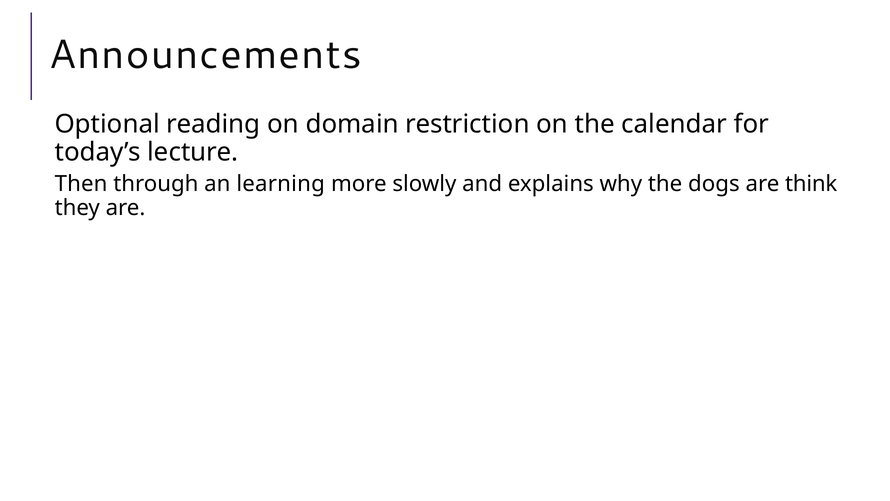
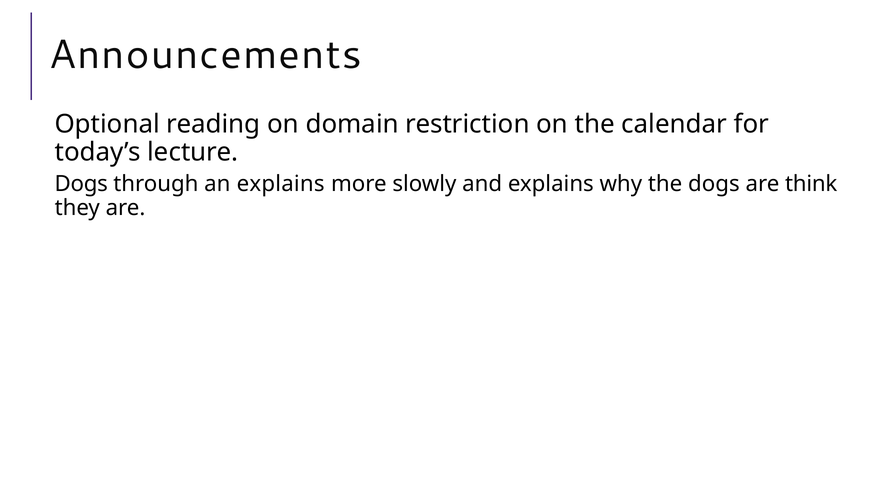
Then: Then -> Dogs (81, 184)
an learning: learning -> explains (281, 184)
